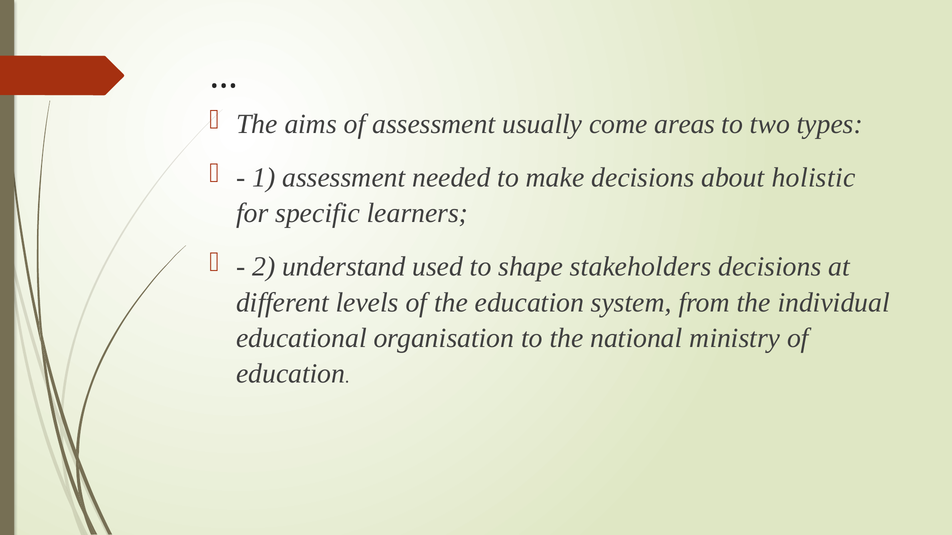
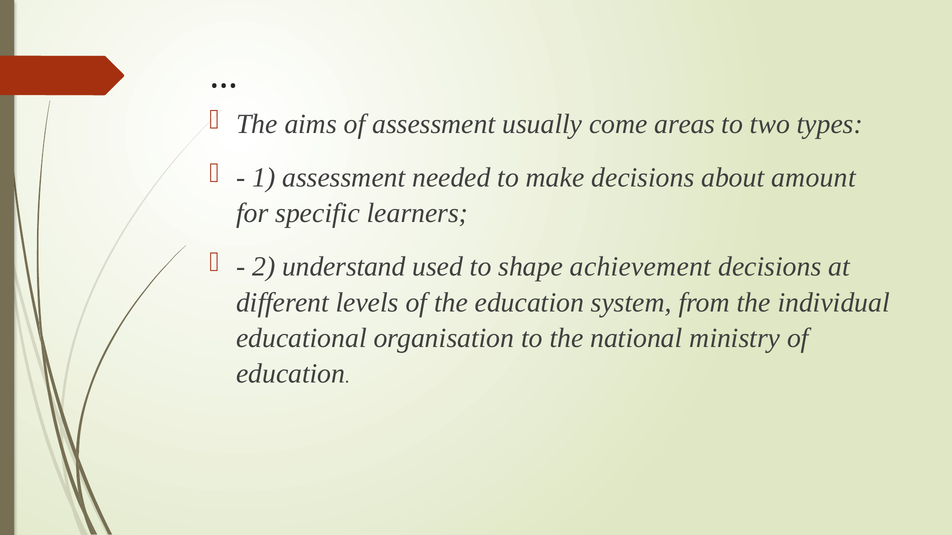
holistic: holistic -> amount (814, 178)
stakeholders: stakeholders -> achievement (641, 267)
